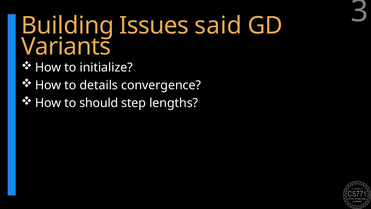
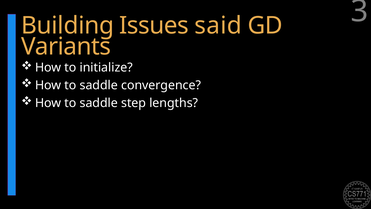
details: details -> saddle (99, 85)
should: should -> saddle (99, 103)
